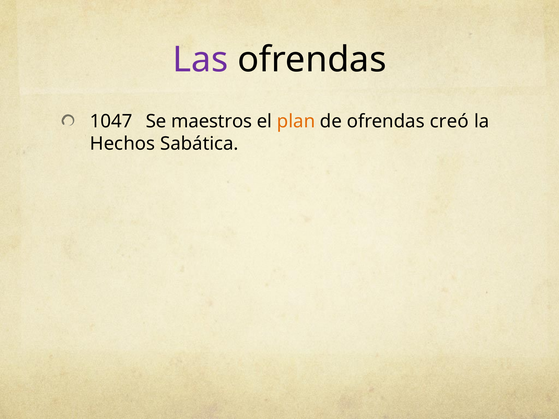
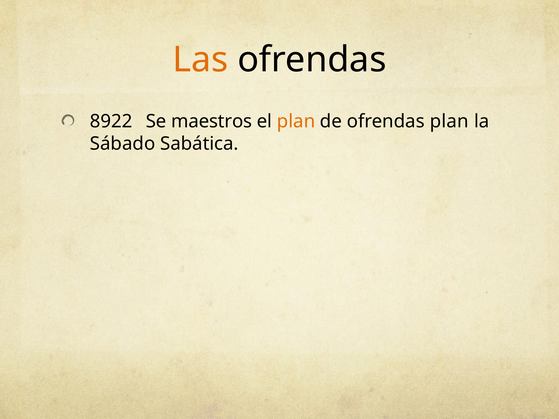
Las colour: purple -> orange (200, 60)
1047: 1047 -> 8922 (111, 121)
ofrendas creó: creó -> plan (449, 121)
Hechos: Hechos -> Sábado (123, 144)
